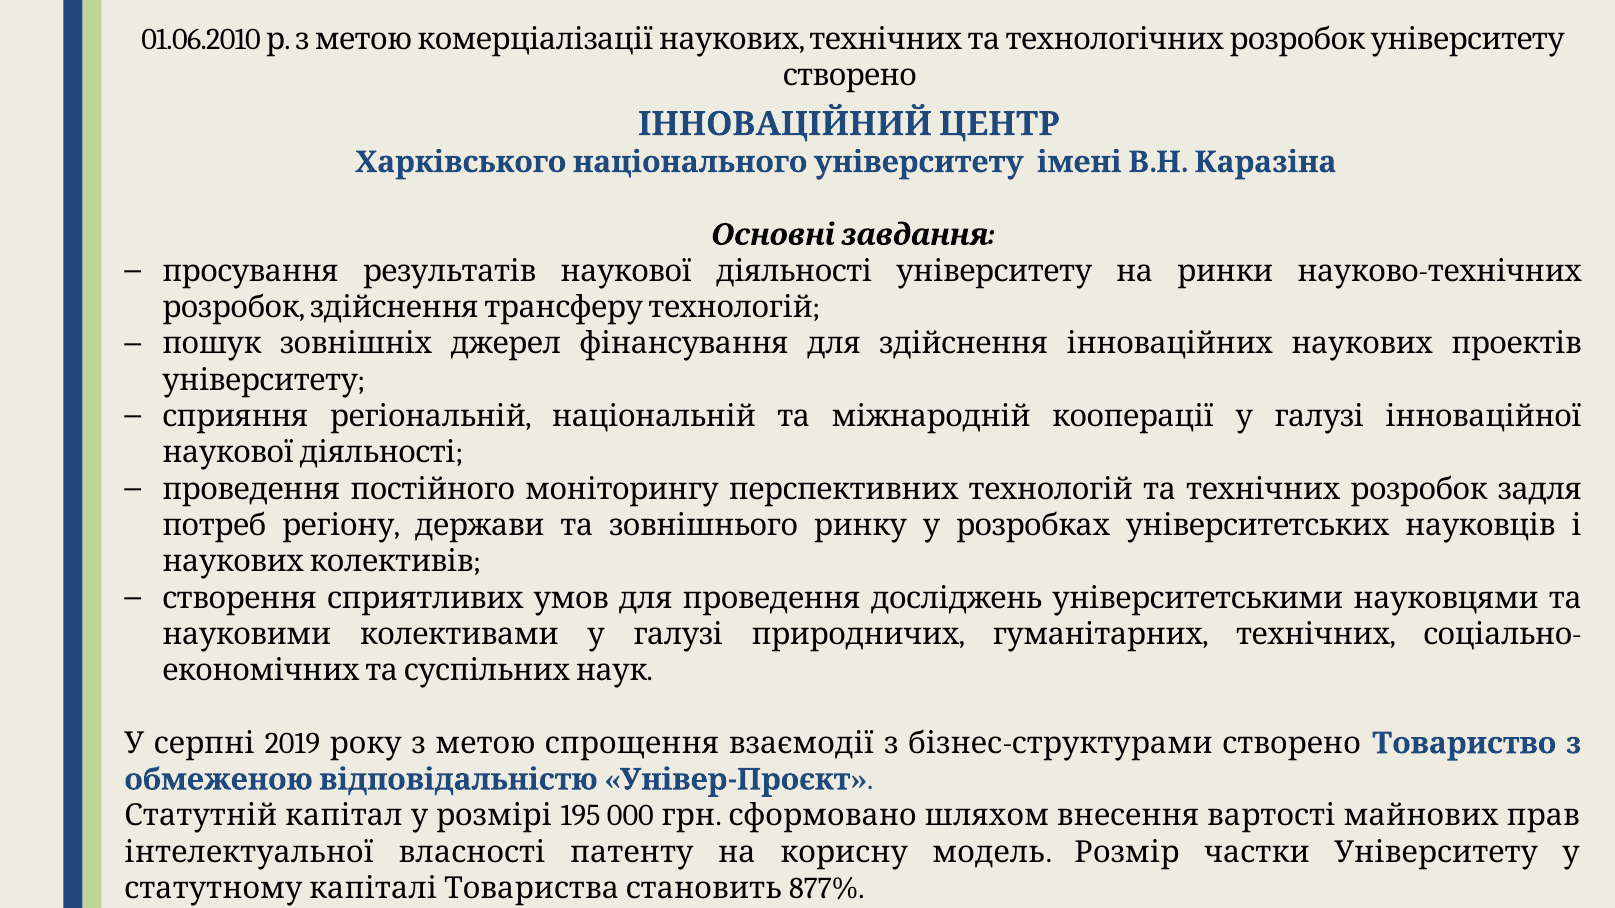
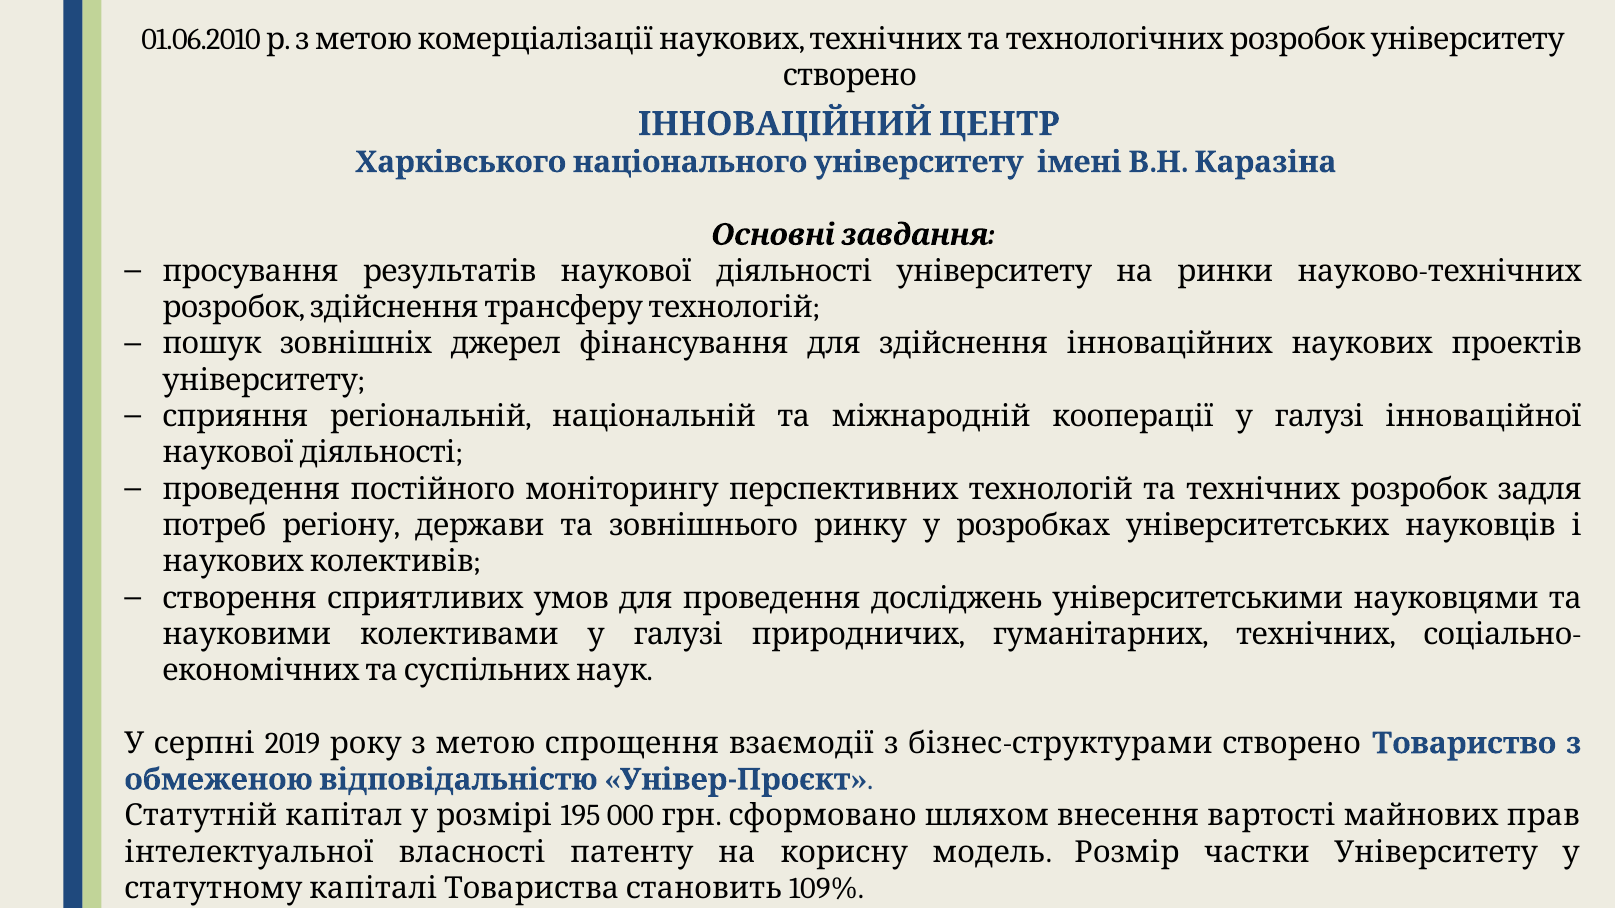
877%: 877% -> 109% (827, 889)
